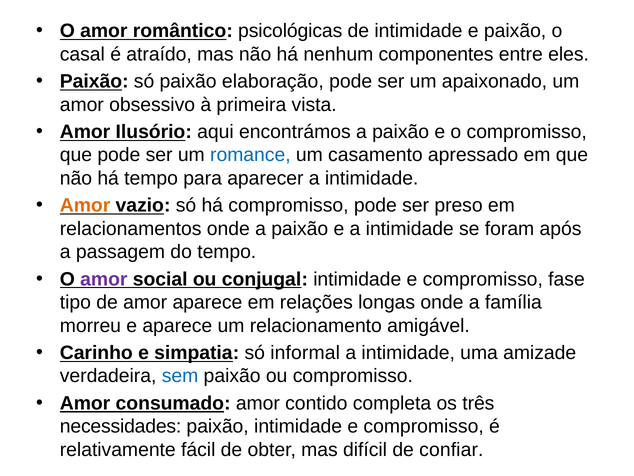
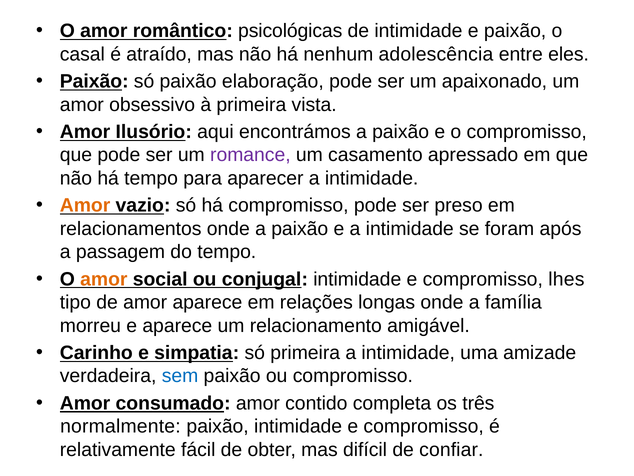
componentes: componentes -> adolescência (436, 54)
romance colour: blue -> purple (250, 155)
amor colour: purple -> orange (104, 279)
fase: fase -> lhes (566, 279)
só informal: informal -> primeira (305, 352)
necessidades: necessidades -> normalmente (120, 426)
